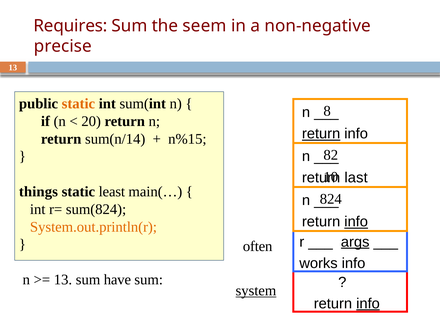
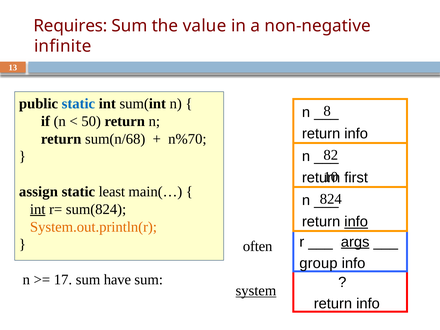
seem: seem -> value (205, 26)
precise: precise -> infinite (63, 46)
static colour: orange -> blue (78, 104)
20: 20 -> 50 (91, 121)
return underline: present -> none (321, 134)
sum(n/14: sum(n/14 -> sum(n/68 (115, 139)
n%15: n%15 -> n%70 (187, 139)
last: last -> first (356, 178)
things: things -> assign (38, 192)
int underline: none -> present (38, 209)
works: works -> group (318, 263)
13: 13 -> 17 (63, 280)
info underline: present -> none (368, 304)
